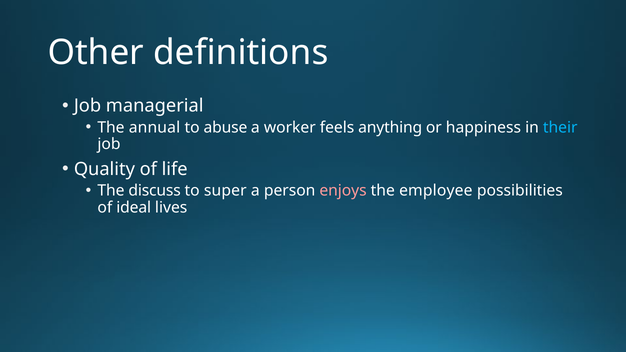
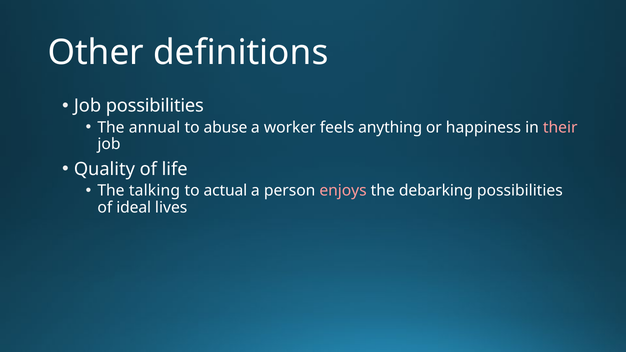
Job managerial: managerial -> possibilities (155, 106)
their colour: light blue -> pink (560, 127)
discuss: discuss -> talking (154, 191)
super: super -> actual (225, 191)
employee: employee -> debarking (436, 191)
